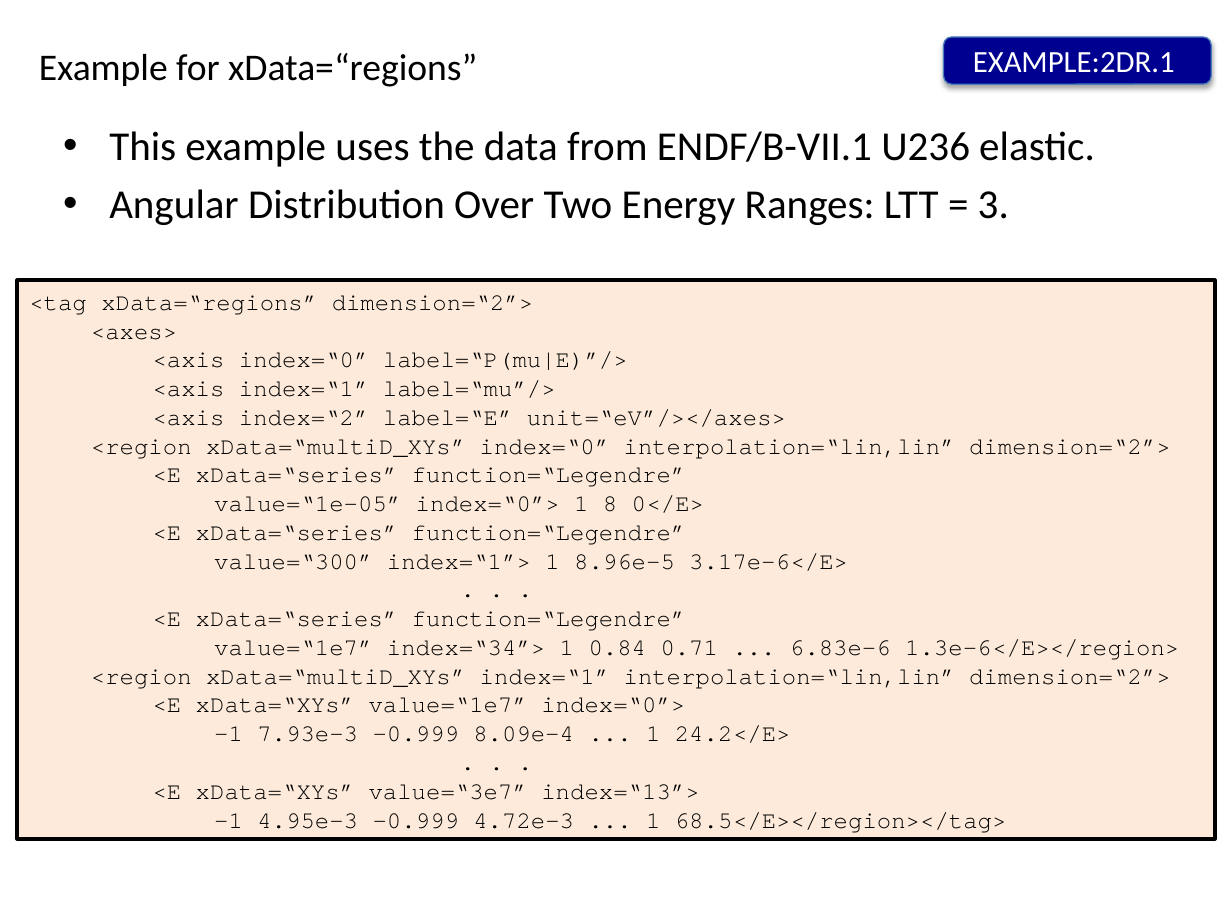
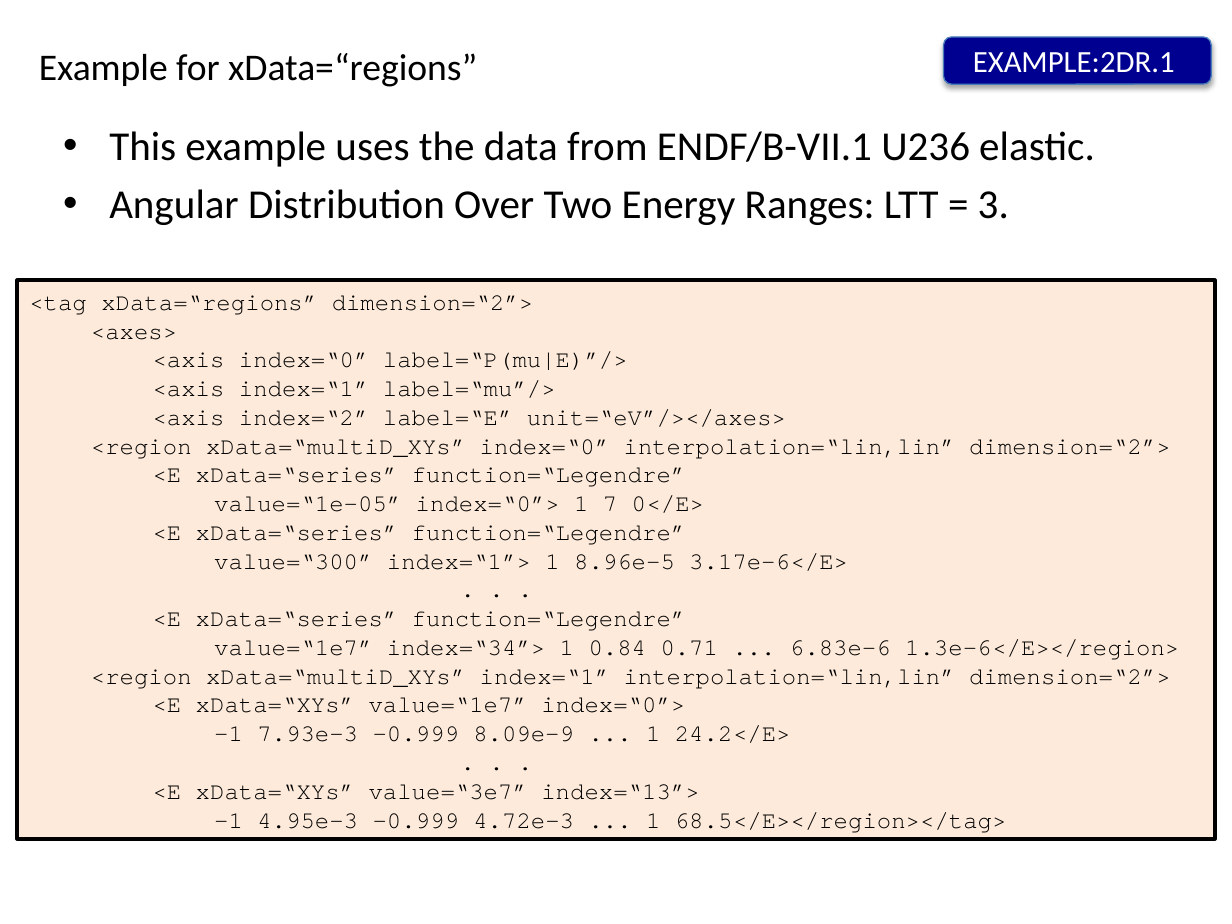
8: 8 -> 7 (610, 504)
8.09e-4: 8.09e-4 -> 8.09e-9 (524, 734)
